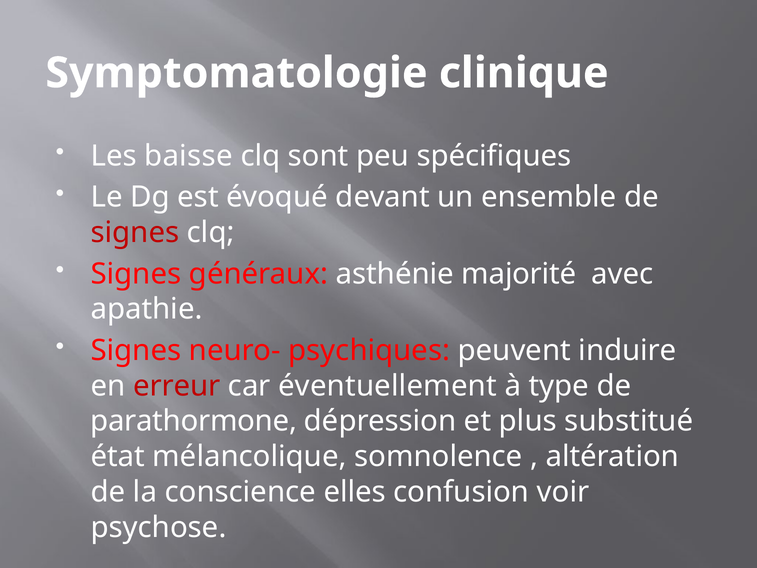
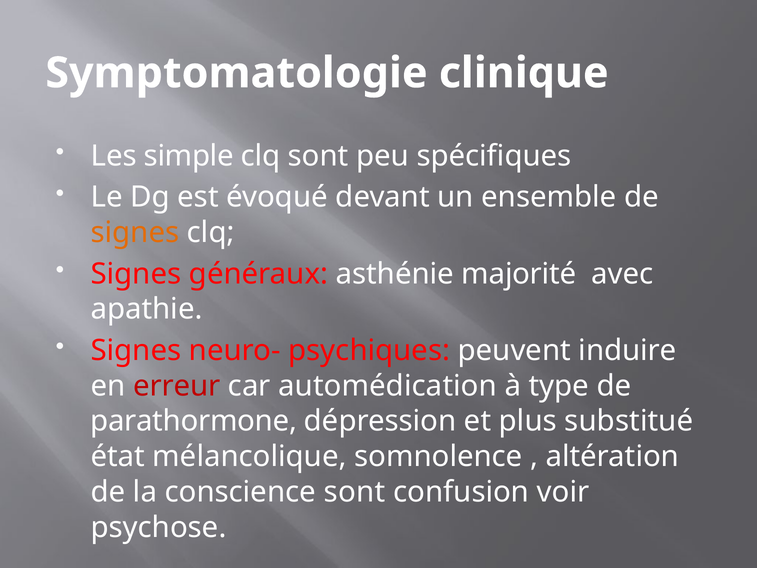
baisse: baisse -> simple (189, 156)
signes colour: red -> orange (135, 233)
éventuellement: éventuellement -> automédication (388, 386)
conscience elles: elles -> sont (354, 492)
